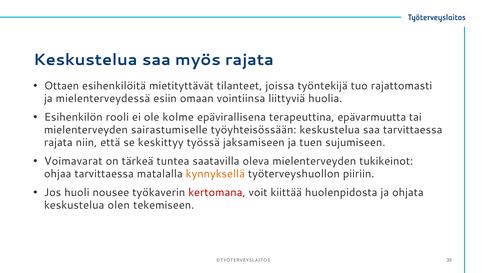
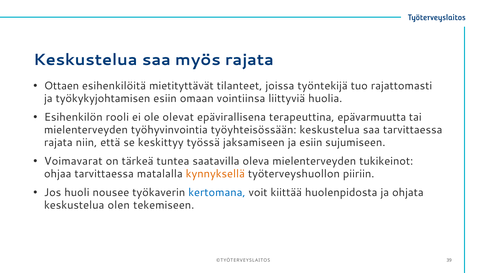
mielenterveydessä: mielenterveydessä -> työkykyjohtamisen (103, 98)
kolme: kolme -> olevat (178, 117)
sairastumiselle: sairastumiselle -> työhyvinvointia (169, 130)
ja tuen: tuen -> esiin (311, 142)
kertomana colour: red -> blue (217, 192)
